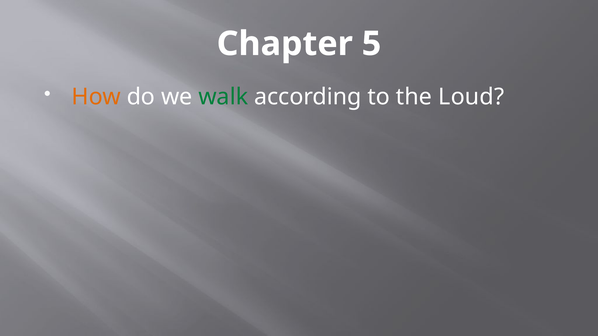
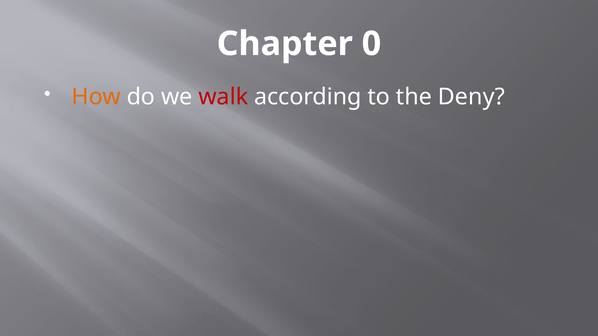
5: 5 -> 0 (371, 44)
walk colour: green -> red (223, 97)
Loud: Loud -> Deny (471, 97)
